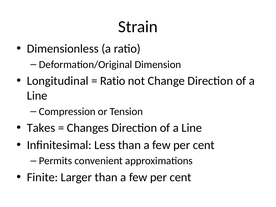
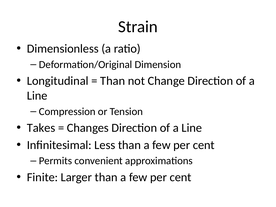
Ratio: Ratio -> Than (113, 81)
